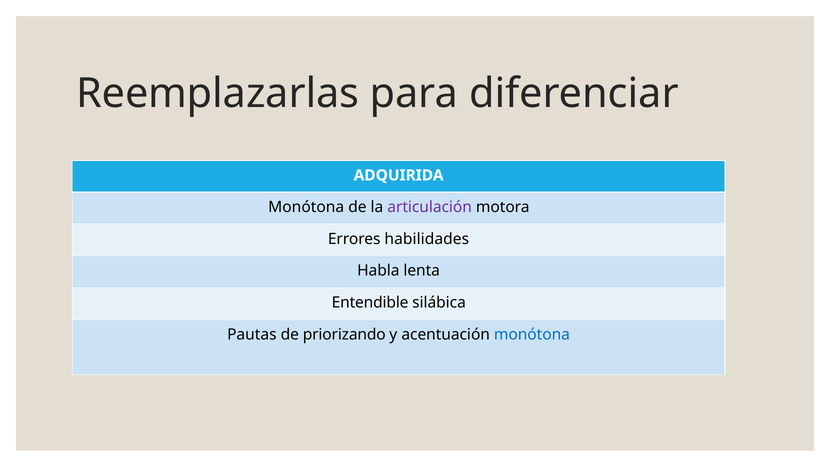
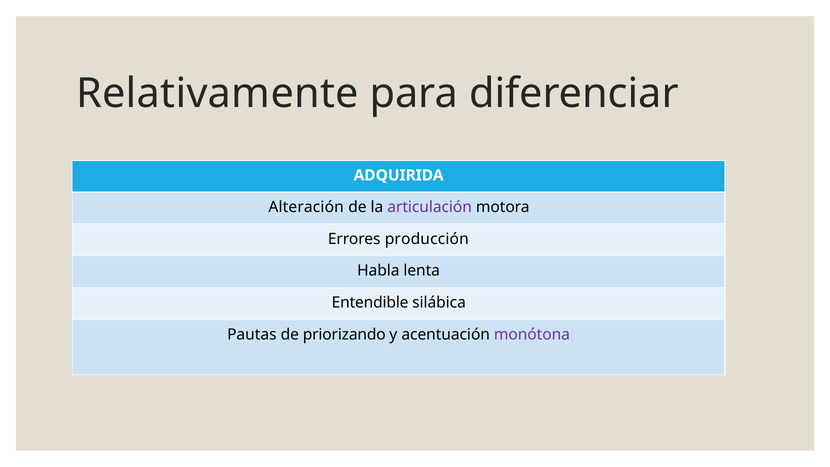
Reemplazarlas: Reemplazarlas -> Relativamente (217, 94)
Monótona: Monótona -> Alteración (306, 207)
habilidades: habilidades -> producción (427, 239)
monótona colour: blue -> purple (532, 334)
